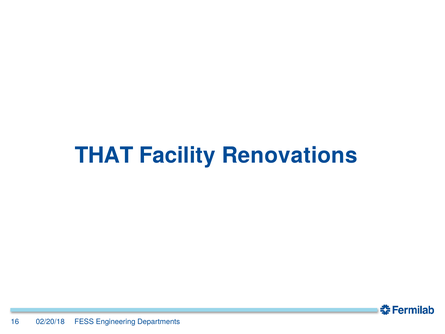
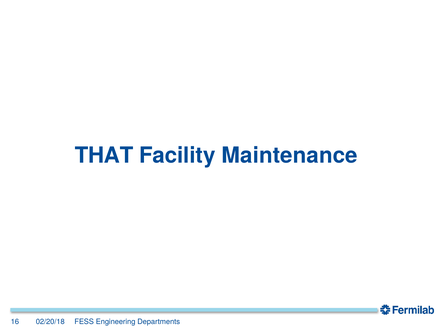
Renovations: Renovations -> Maintenance (290, 155)
